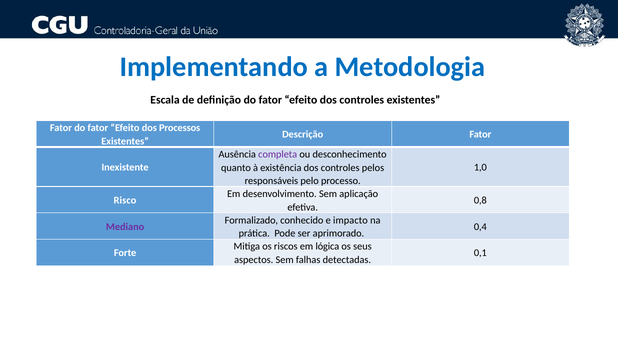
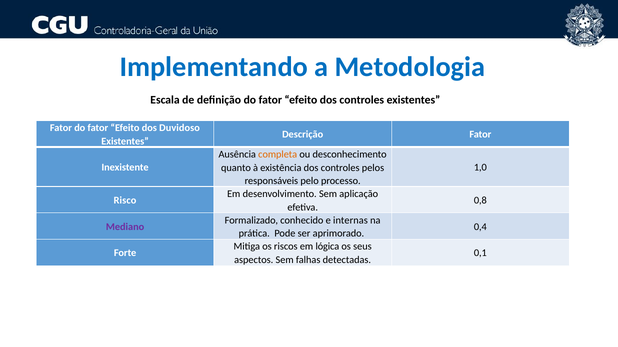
Processos: Processos -> Duvidoso (180, 128)
completa colour: purple -> orange (278, 154)
impacto: impacto -> internas (350, 221)
